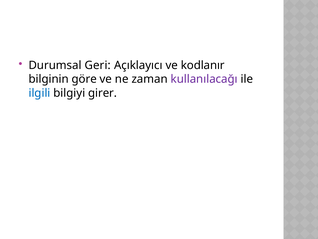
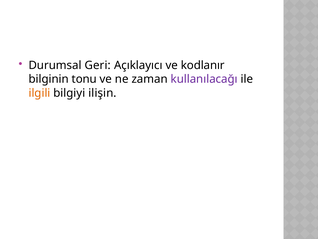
göre: göre -> tonu (84, 79)
ilgili colour: blue -> orange (39, 93)
girer: girer -> ilişin (102, 93)
